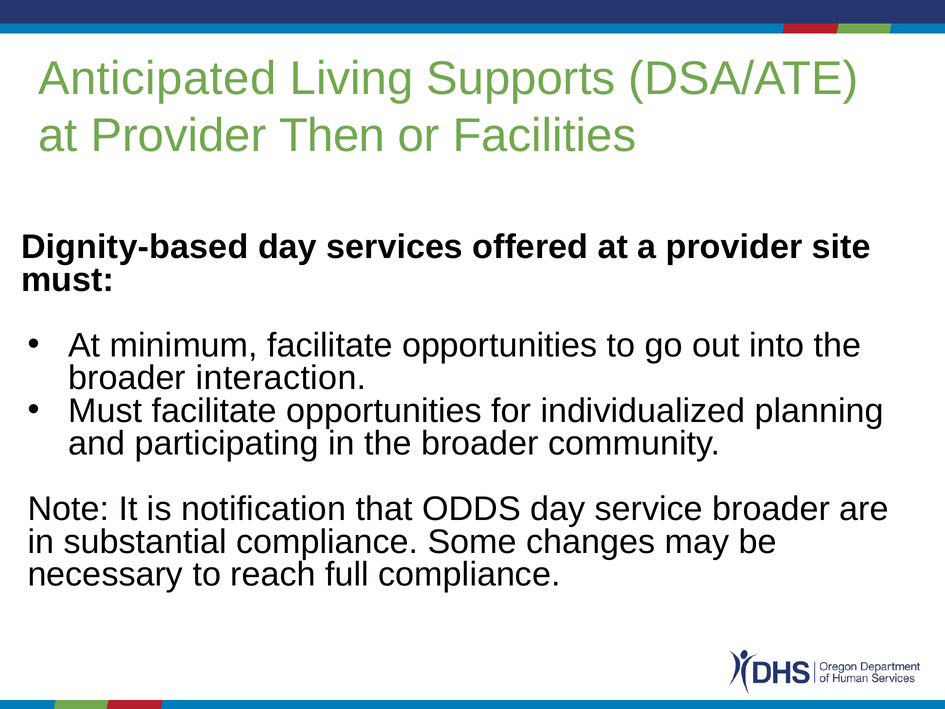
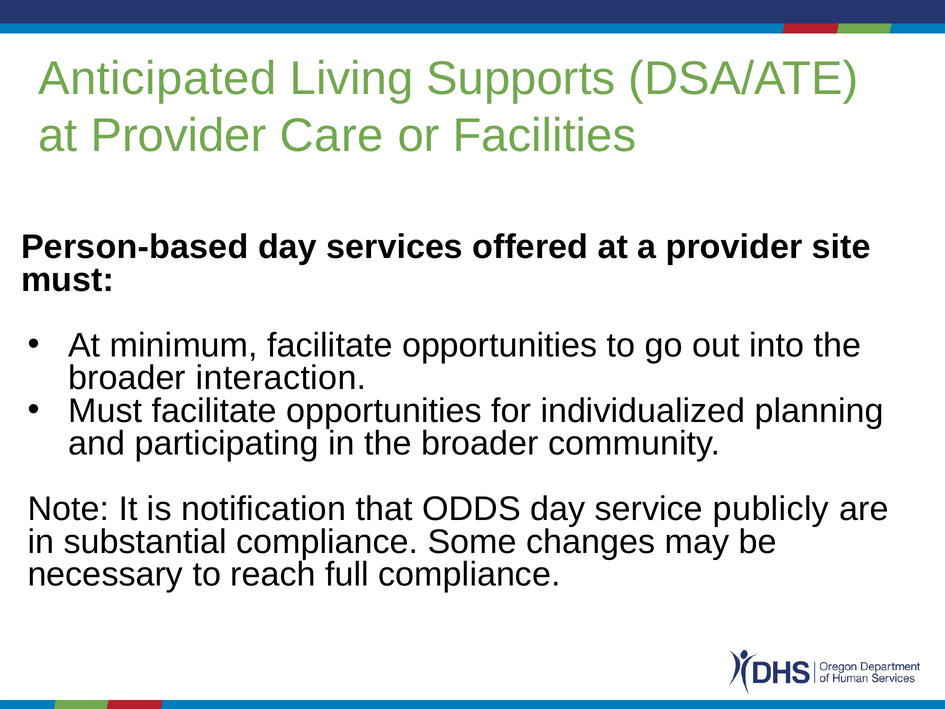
Then: Then -> Care (332, 136)
Dignity-based: Dignity-based -> Person-based (135, 247)
service broader: broader -> publicly (771, 509)
